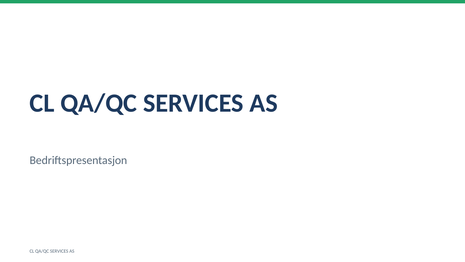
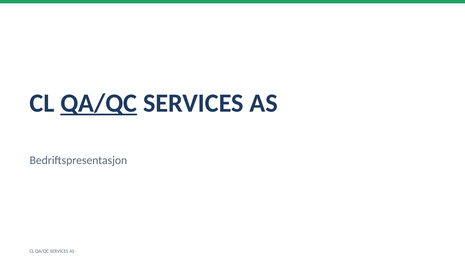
QA/QC underline: none -> present (99, 103)
